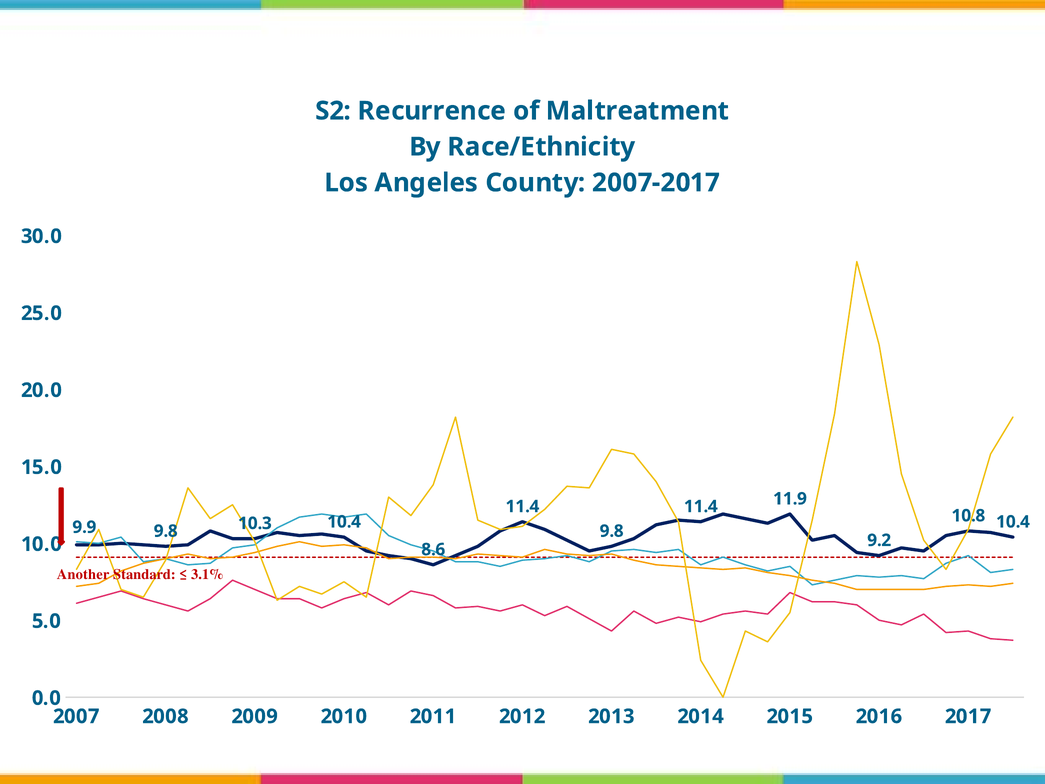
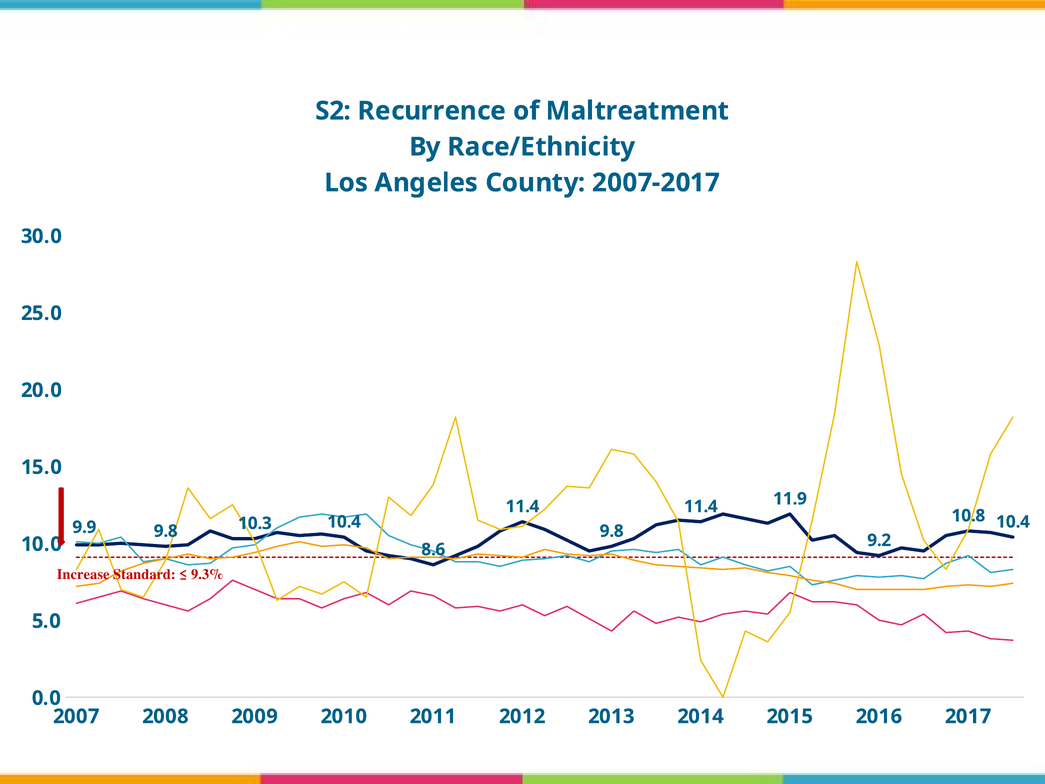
Another: Another -> Increase (83, 574)
3.1%: 3.1% -> 9.3% (207, 574)
